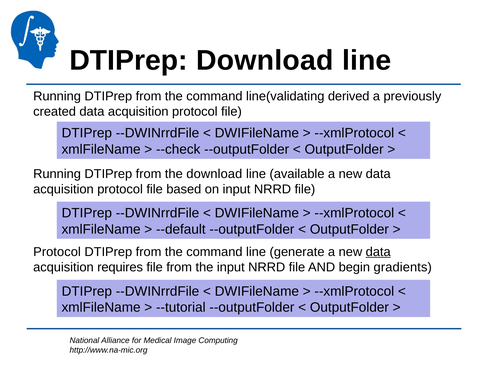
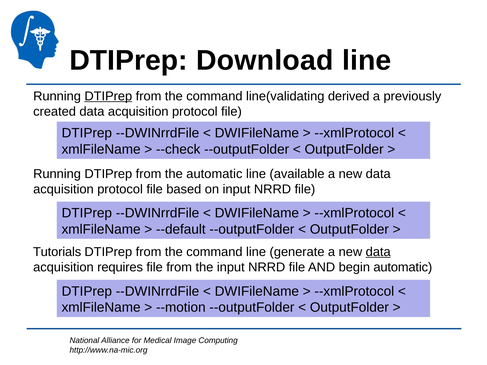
DTIPrep underline: none -> present (108, 96)
the download: download -> automatic (214, 174)
Protocol: Protocol -> Tutorials (57, 252)
begin gradients: gradients -> automatic (403, 267)
--tutorial: --tutorial -> --motion (181, 308)
